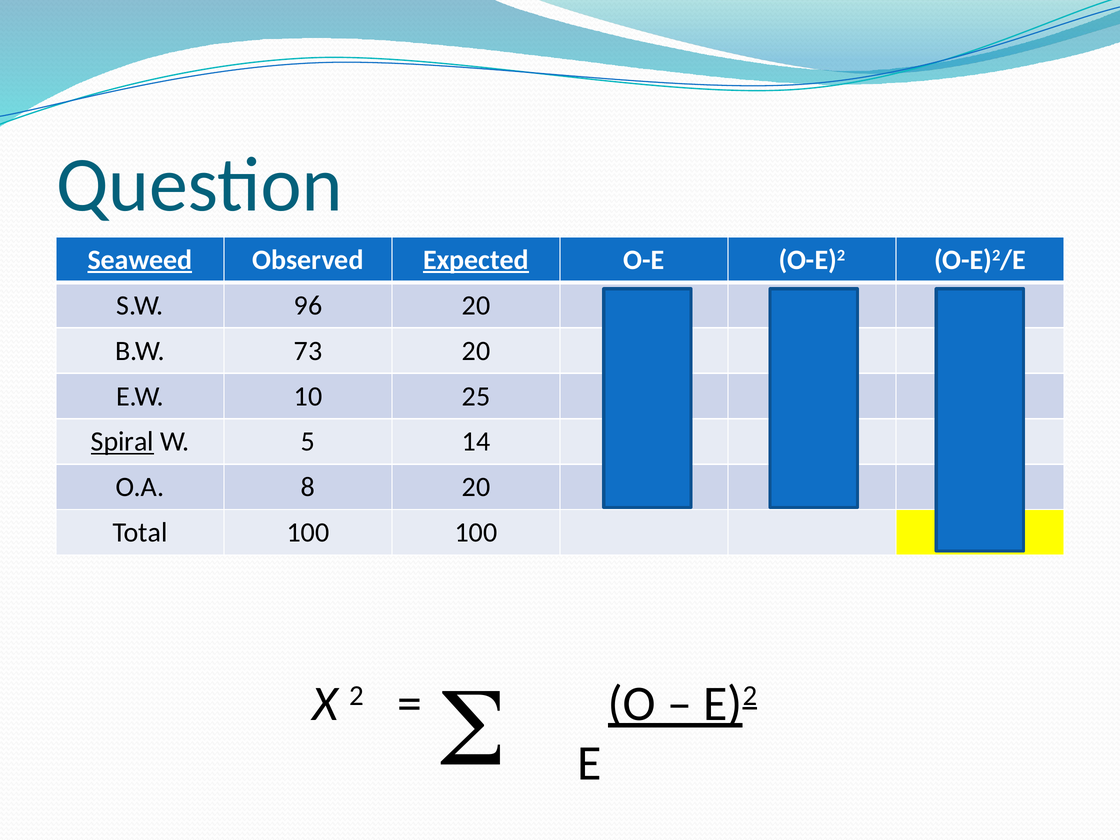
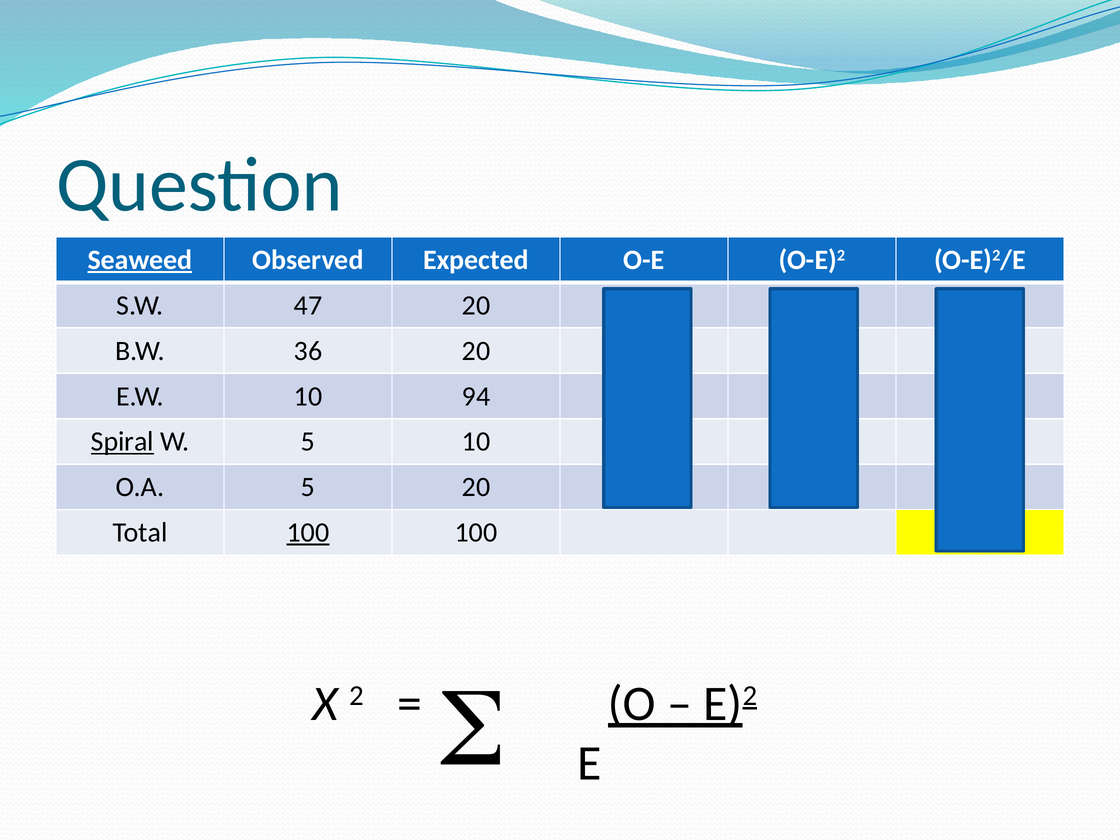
Expected underline: present -> none (476, 260)
96: 96 -> 47 (308, 305)
73: 73 -> 36 (308, 351)
10 25: 25 -> 94 (476, 396)
5 14: 14 -> 10 (476, 442)
O.A 8: 8 -> 5 (308, 487)
100 underline: none -> present (308, 533)
